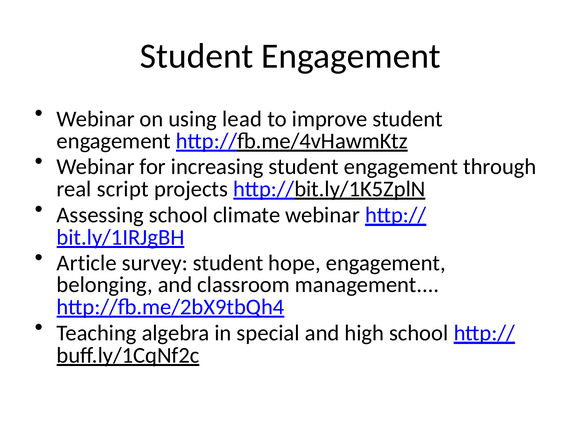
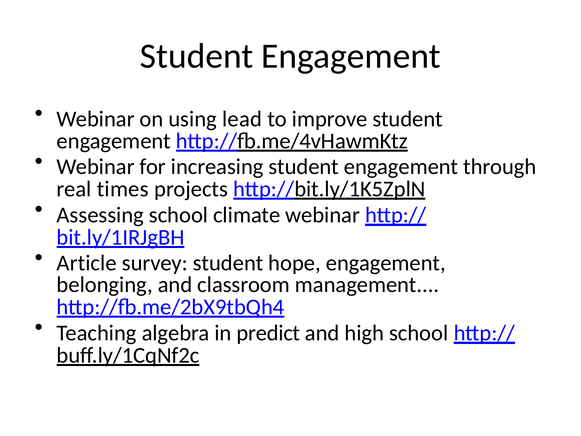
script: script -> times (123, 189)
special: special -> predict (268, 333)
